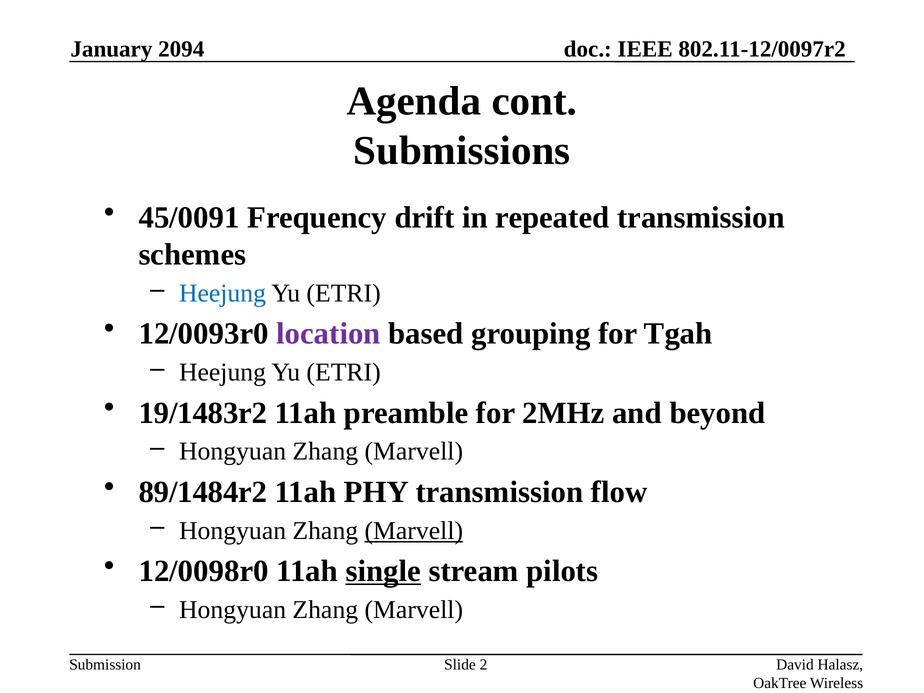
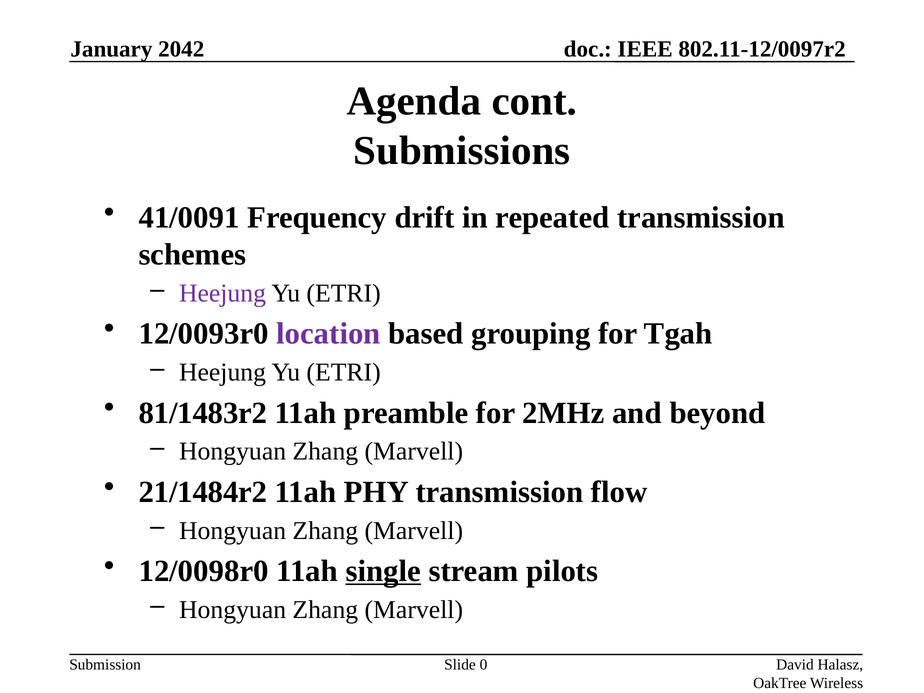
2094: 2094 -> 2042 (181, 49)
45/0091: 45/0091 -> 41/0091 (189, 218)
Heejung colour: blue -> purple (223, 293)
19/1483r2: 19/1483r2 -> 81/1483r2 (203, 413)
89/1484r2: 89/1484r2 -> 21/1484r2 (203, 492)
Marvell underline: present -> none (414, 531)
2: 2 -> 0 (484, 665)
